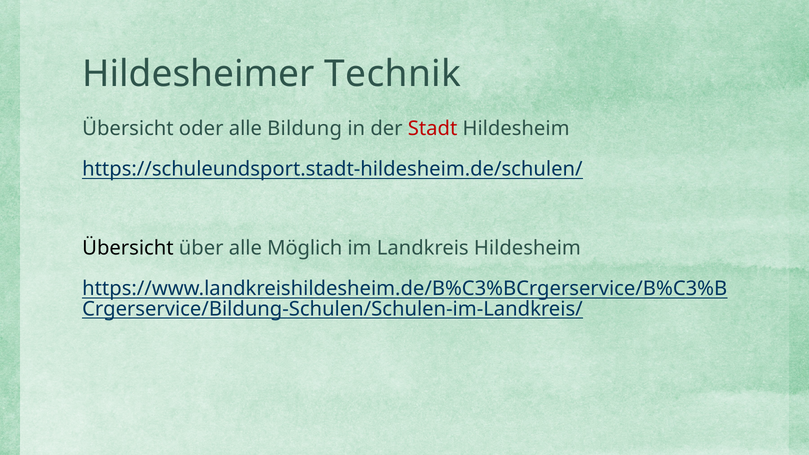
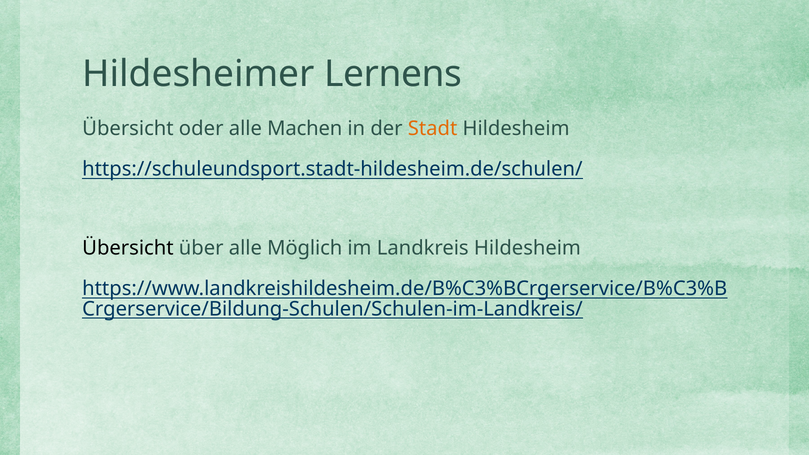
Technik: Technik -> Lernens (393, 74)
Bildung: Bildung -> Machen (305, 129)
Stadt colour: red -> orange (433, 129)
